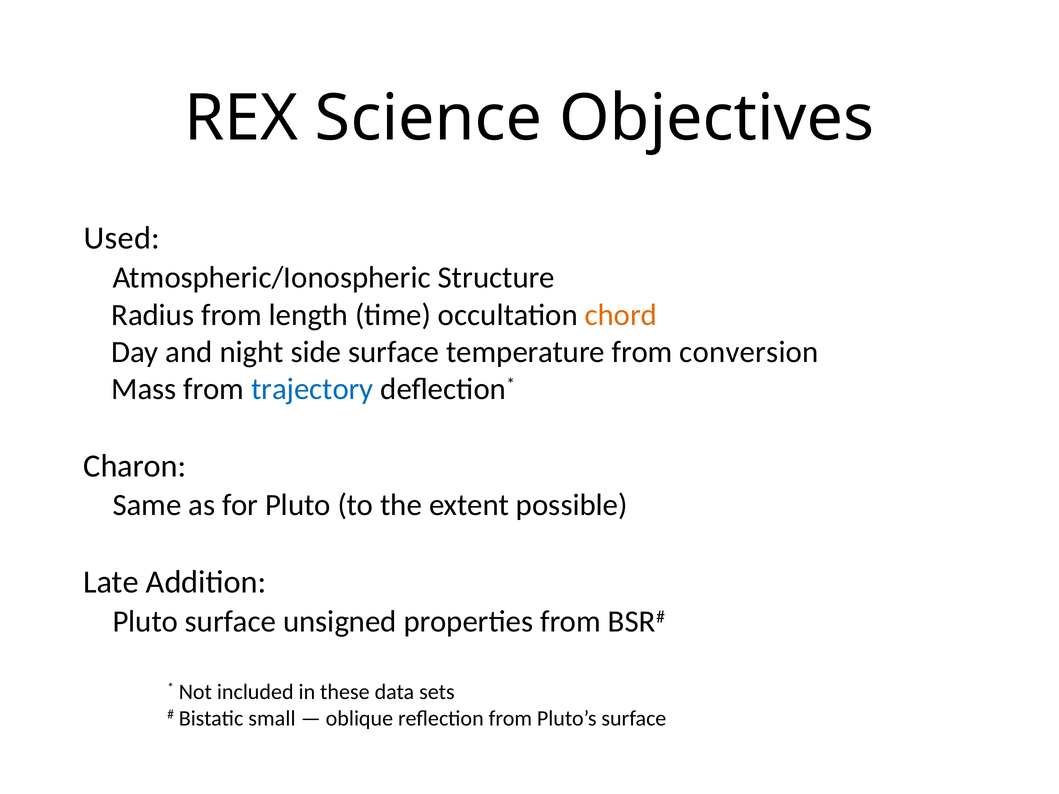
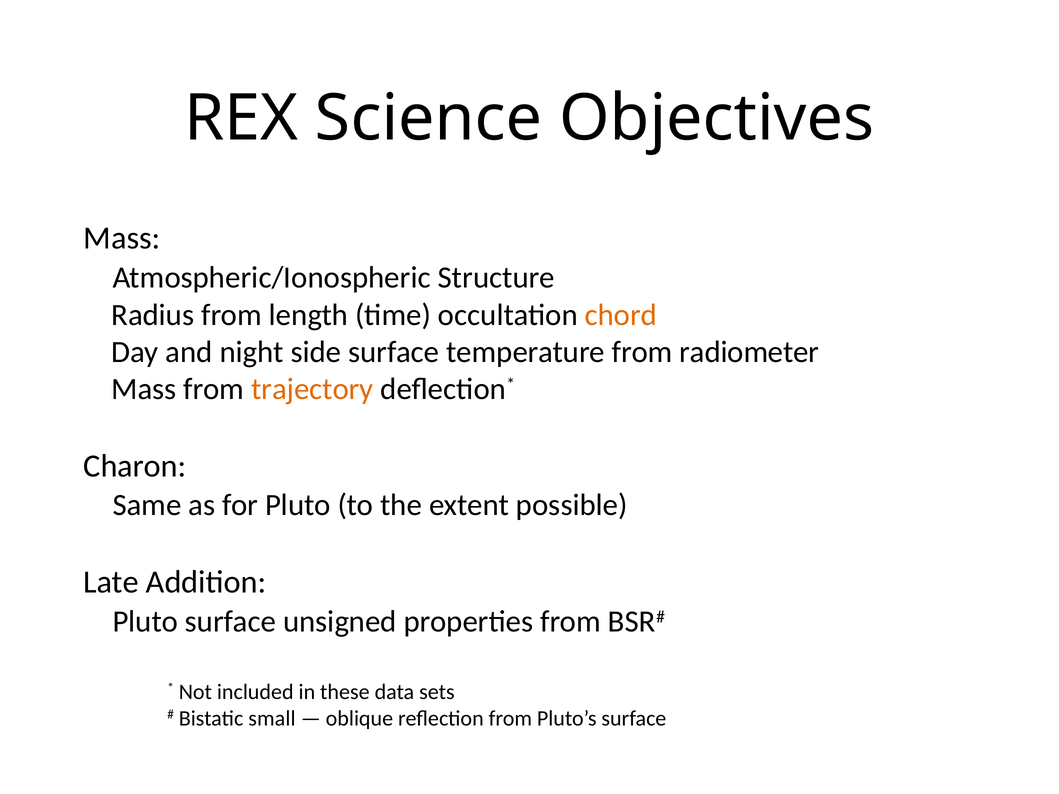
Used: Used -> Mass (122, 238)
conversion: conversion -> radiometer (749, 352)
trajectory colour: blue -> orange (312, 389)
